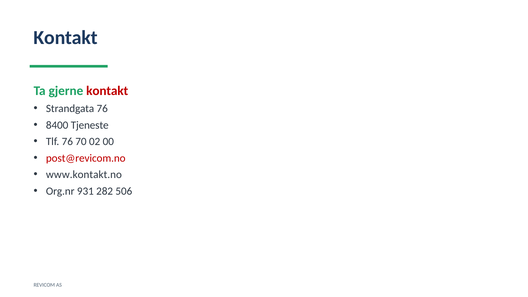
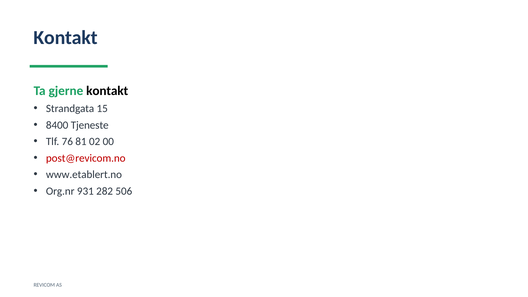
kontakt colour: red -> black (107, 91)
Strandgata 76: 76 -> 15 (102, 109)
70: 70 -> 81 (81, 142)
www.kontakt.no: www.kontakt.no -> www.etablert.no (84, 175)
